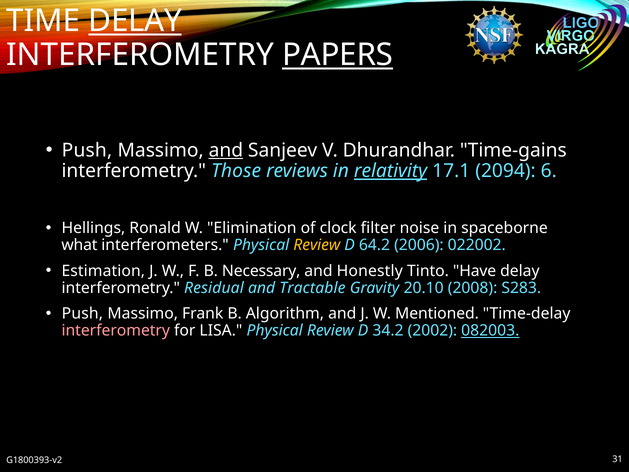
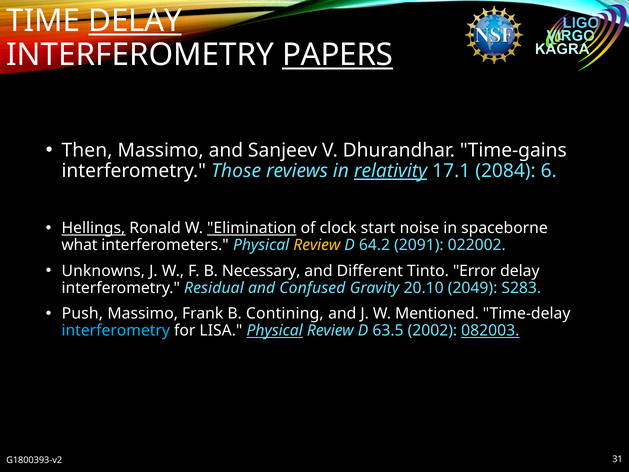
Push: Push -> Then (87, 150)
and underline: present -> none (226, 150)
2094: 2094 -> 2084 (506, 171)
Hellings underline: none -> present (93, 228)
Elimination underline: none -> present (252, 228)
filter: filter -> start (378, 228)
2006: 2006 -> 2091 (419, 245)
Estimation: Estimation -> Unknowns (103, 271)
Honestly: Honestly -> Different (370, 271)
Have: Have -> Error (475, 271)
Tractable: Tractable -> Confused (312, 288)
2008: 2008 -> 2049 (473, 288)
Algorithm: Algorithm -> Contining (285, 313)
interferometry colour: pink -> light blue (116, 330)
Physical underline: none -> present (275, 330)
34.2: 34.2 -> 63.5 (388, 330)
